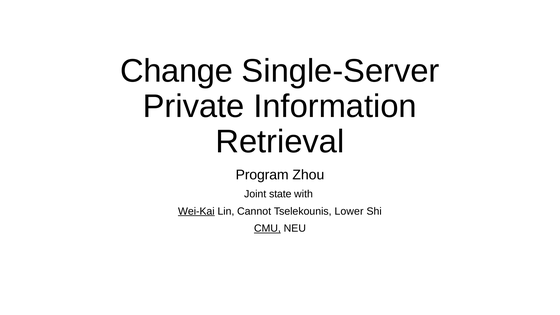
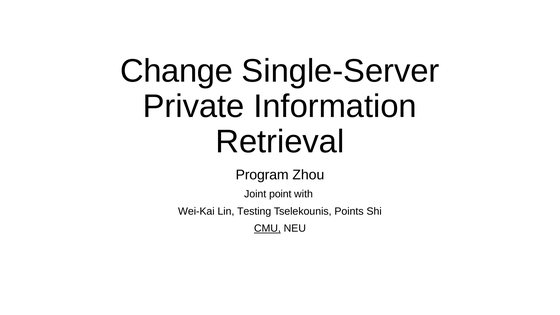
state: state -> point (280, 194)
Wei-Kai underline: present -> none (196, 211)
Cannot: Cannot -> Testing (254, 211)
Lower: Lower -> Points (349, 211)
